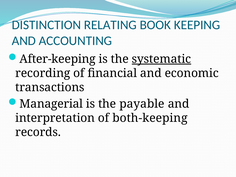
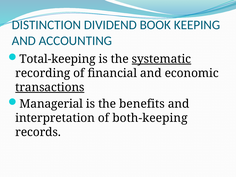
RELATING: RELATING -> DIVIDEND (110, 25)
After-keeping: After-keeping -> Total-keeping (58, 59)
transactions underline: none -> present (50, 87)
payable: payable -> benefits (142, 104)
